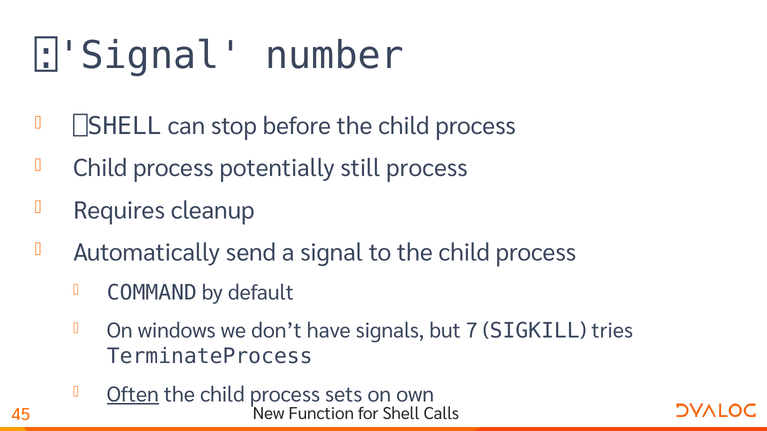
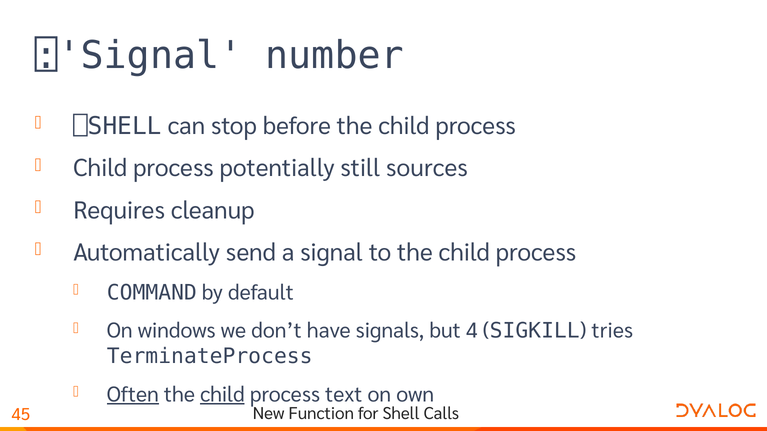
still process: process -> sources (427, 169)
7: 7 -> 4 (472, 331)
child underline: none -> present (222, 395)
sets: sets -> text (344, 395)
